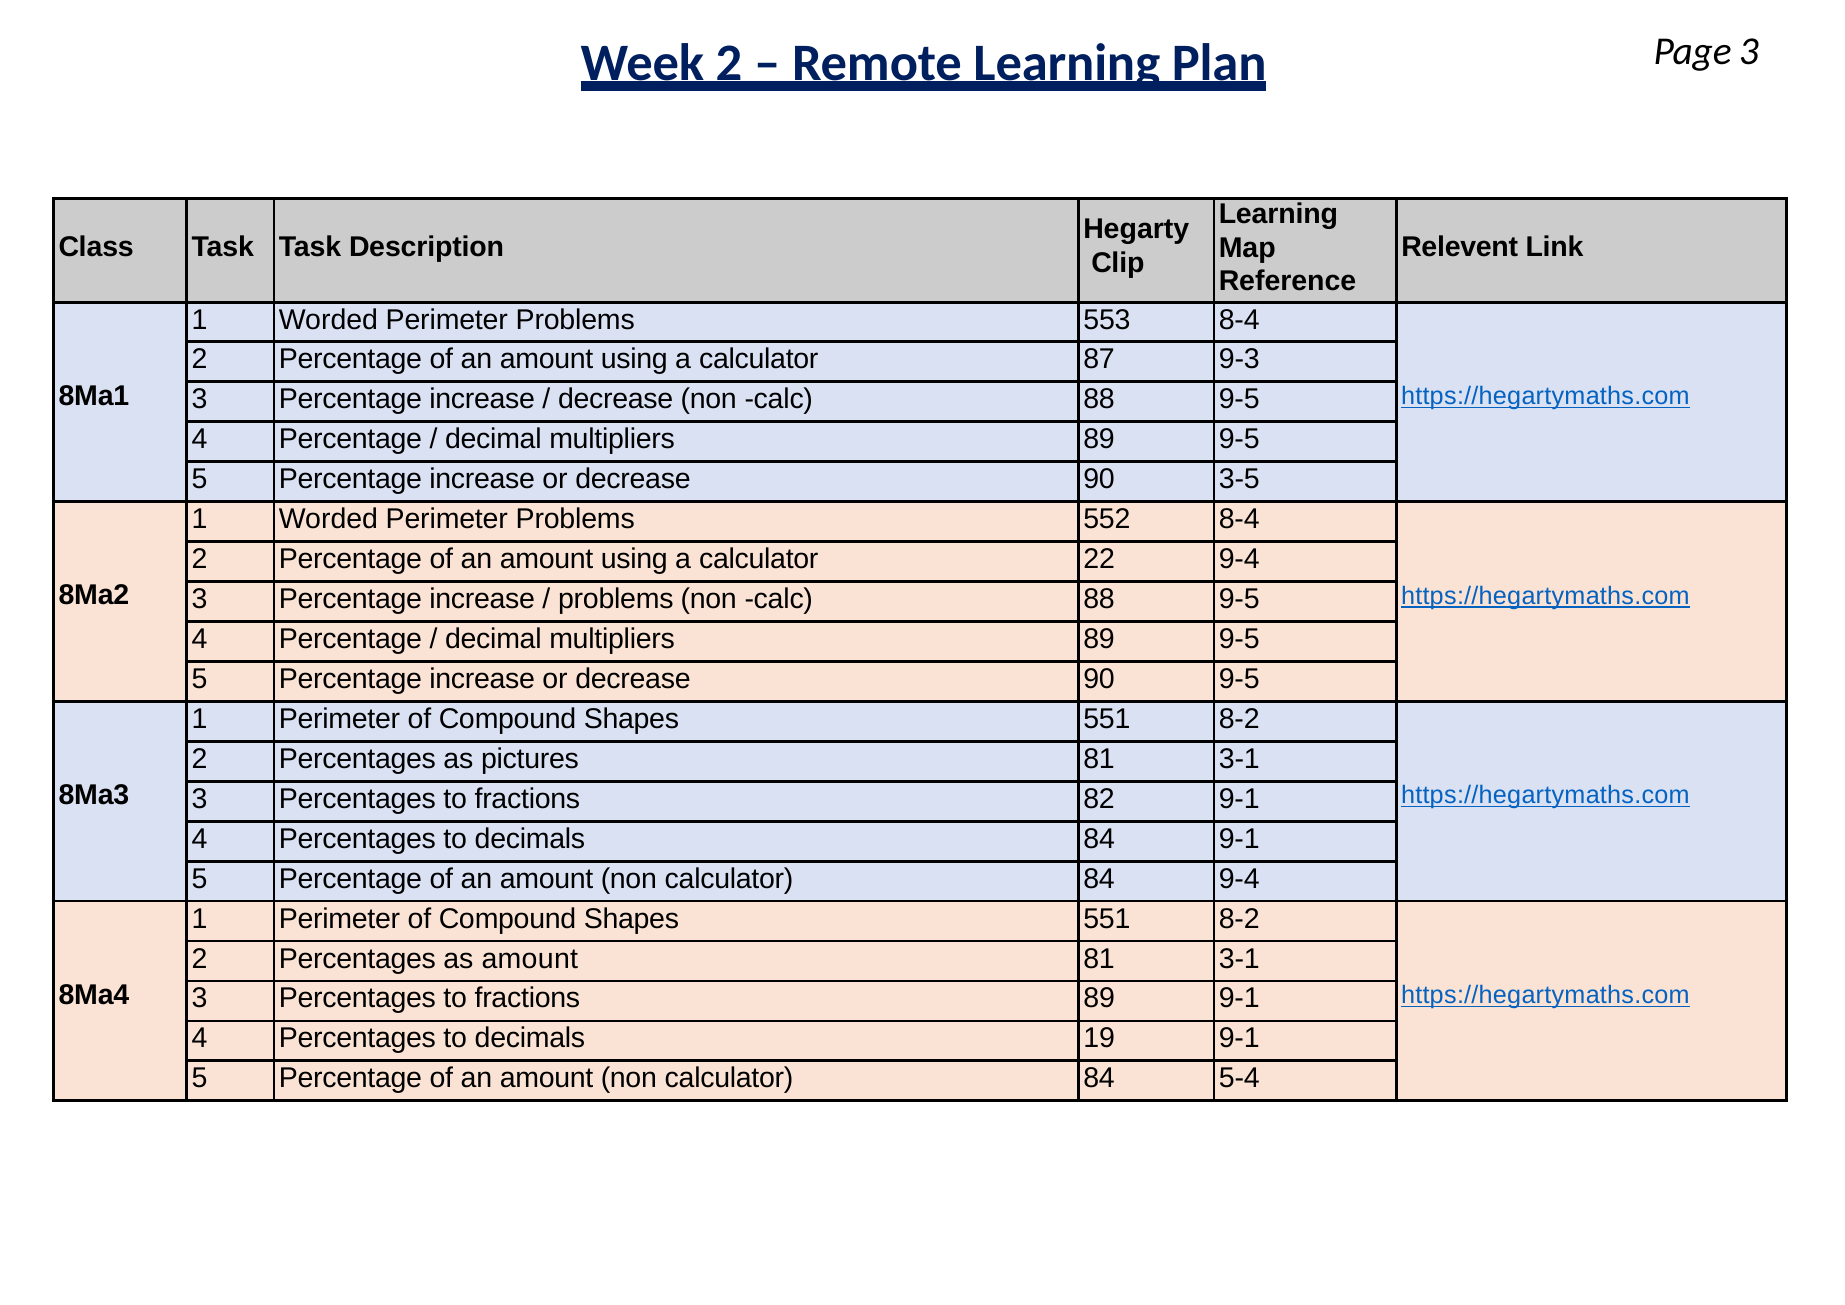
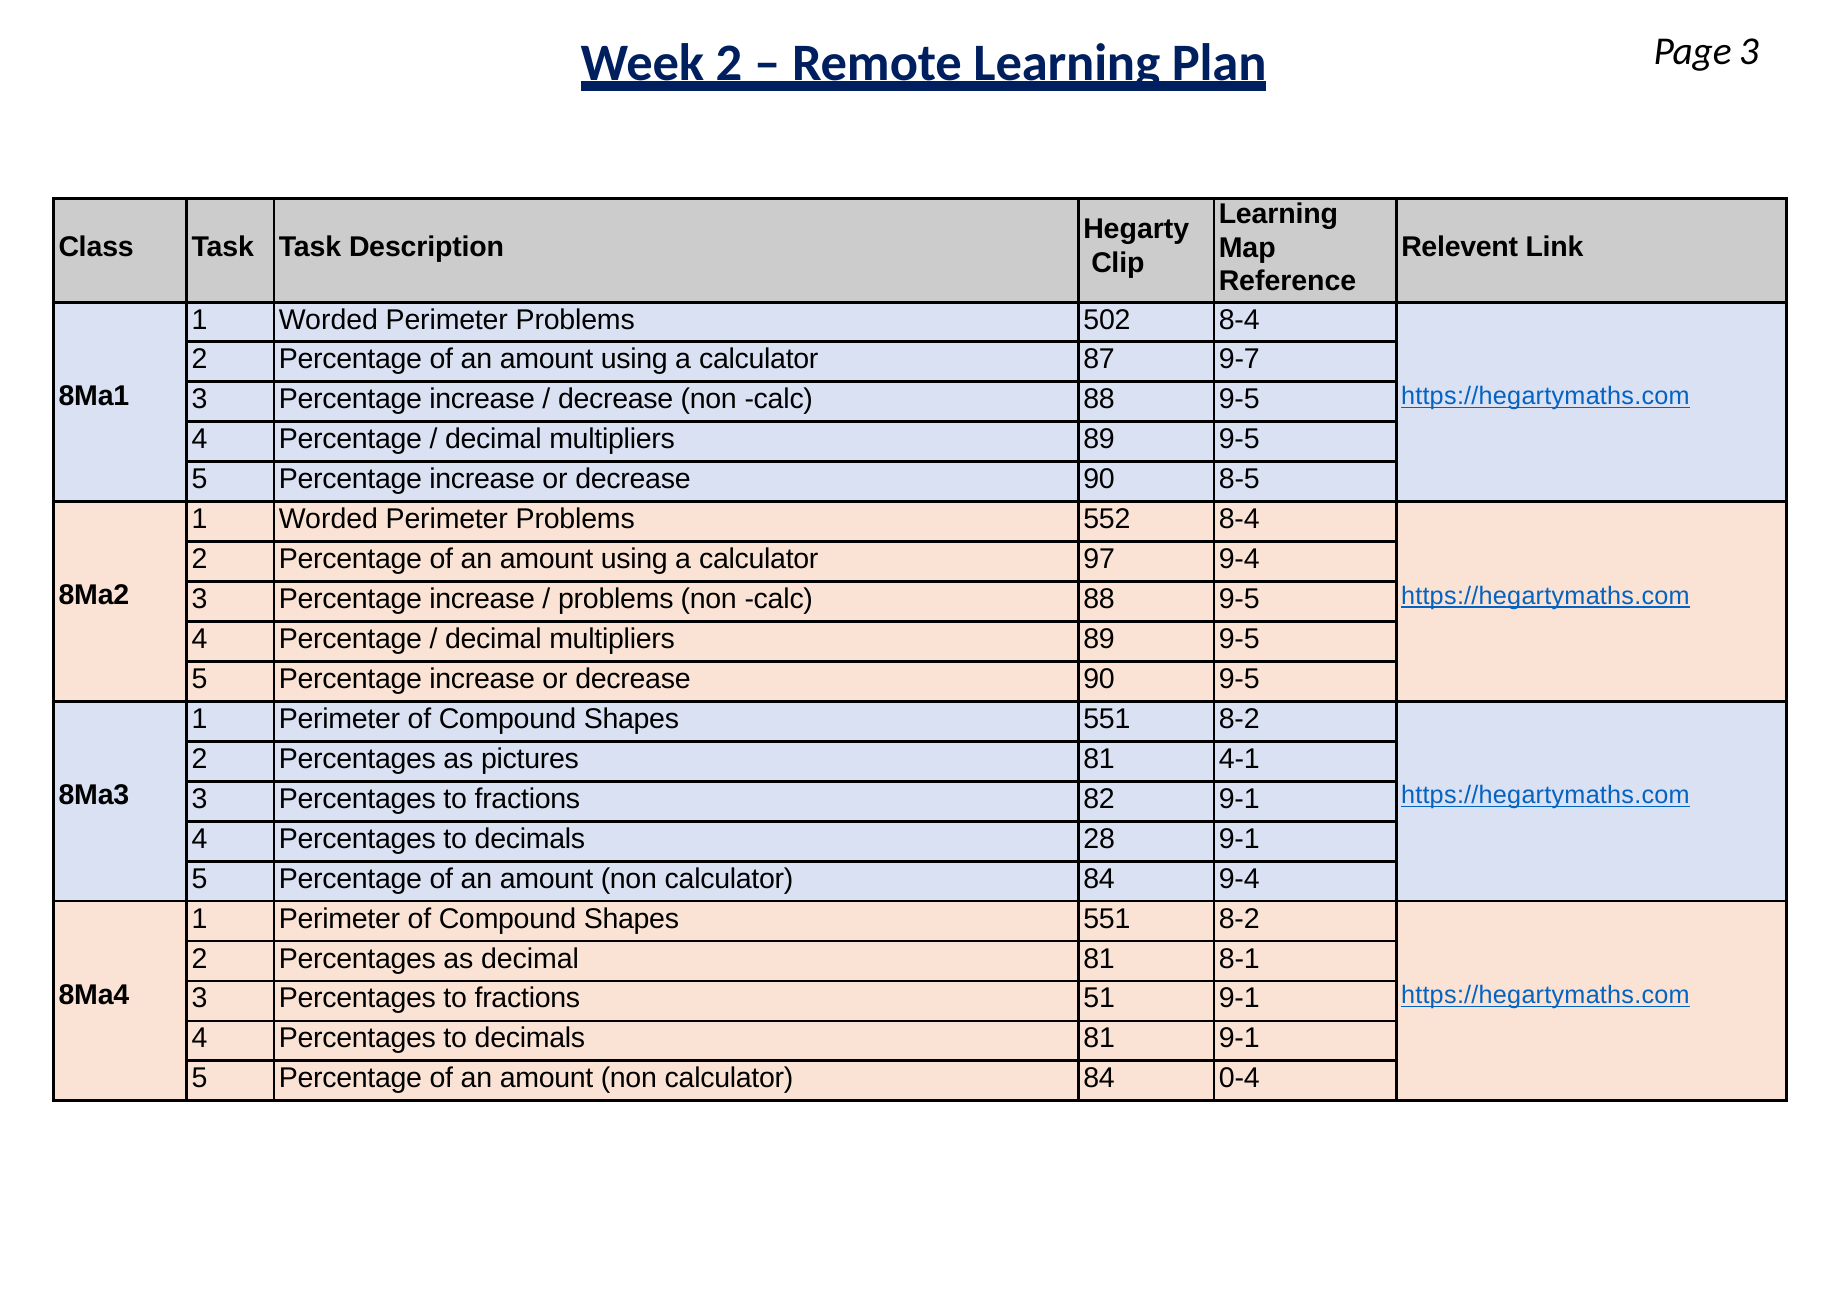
553: 553 -> 502 (1107, 320)
9-3: 9-3 -> 9-7 (1239, 359)
3-5: 3-5 -> 8-5 (1239, 479)
22: 22 -> 97 (1099, 559)
pictures 81 3-1: 3-1 -> 4-1 (1239, 759)
decimals 84: 84 -> 28 (1099, 839)
as amount: amount -> decimal (530, 959)
3-1: 3-1 -> 8-1 (1239, 959)
fractions 89: 89 -> 51 (1099, 998)
decimals 19: 19 -> 81 (1099, 1038)
5-4: 5-4 -> 0-4 (1239, 1078)
